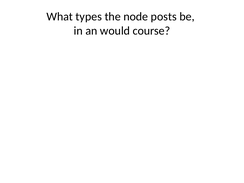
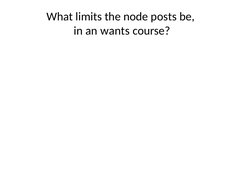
types: types -> limits (89, 16)
would: would -> wants (115, 31)
